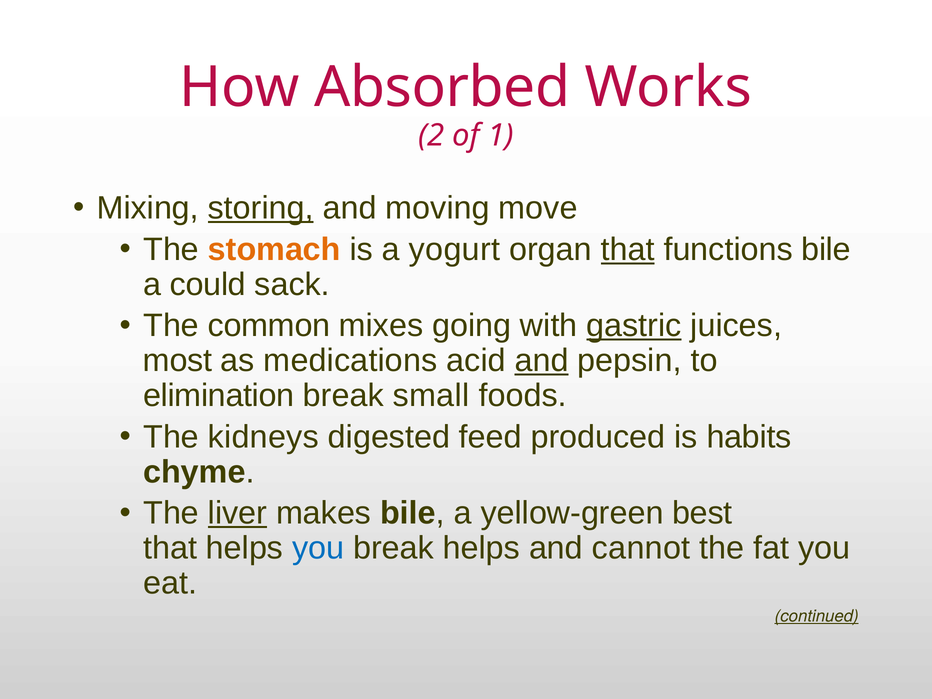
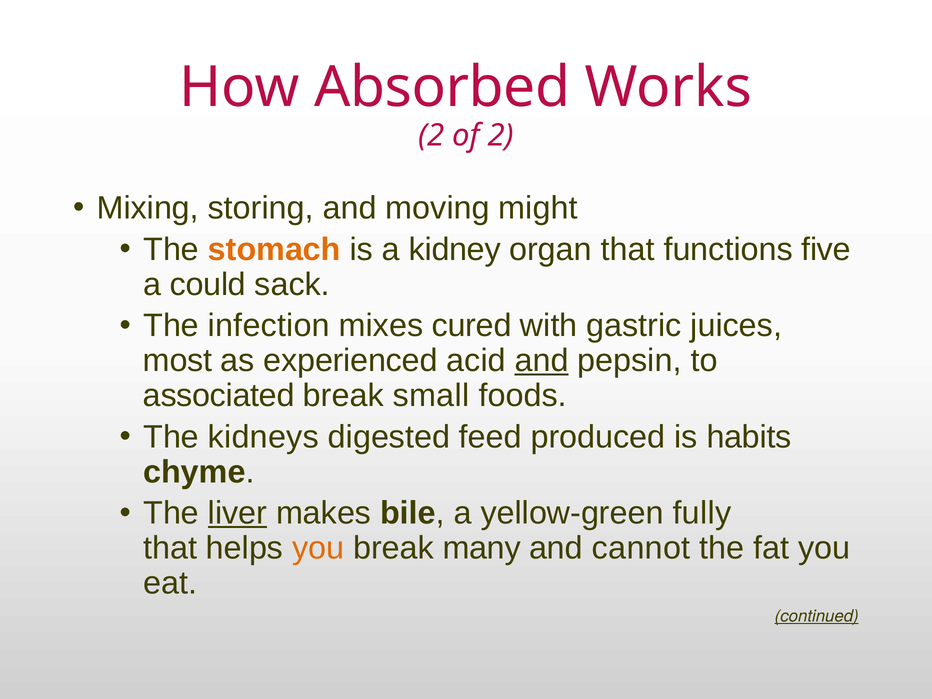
of 1: 1 -> 2 (501, 135)
storing underline: present -> none (261, 208)
move: move -> might (538, 208)
yogurt: yogurt -> kidney (455, 249)
that underline: present -> none (628, 249)
functions bile: bile -> five (826, 249)
common: common -> infection (269, 326)
going: going -> cured (472, 326)
gastric underline: present -> none (634, 326)
medications: medications -> experienced (351, 361)
elimination: elimination -> associated (219, 396)
best: best -> fully (702, 513)
you colour: blue -> orange (318, 548)
break helps: helps -> many (482, 548)
